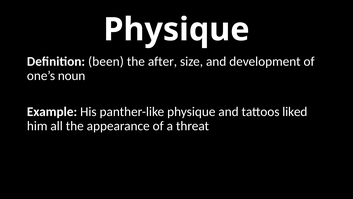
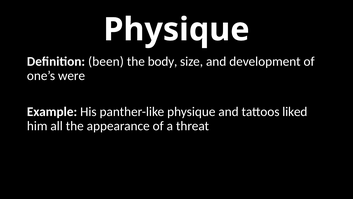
after: after -> body (163, 61)
noun: noun -> were (72, 76)
